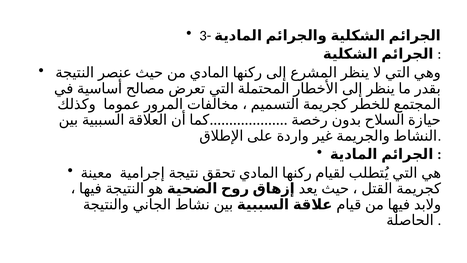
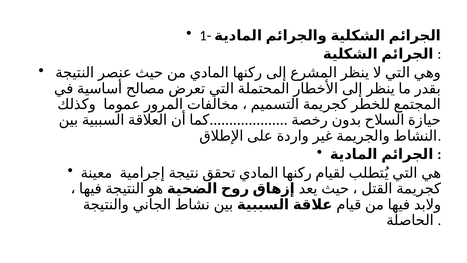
3-: 3- -> 1- (205, 36)
